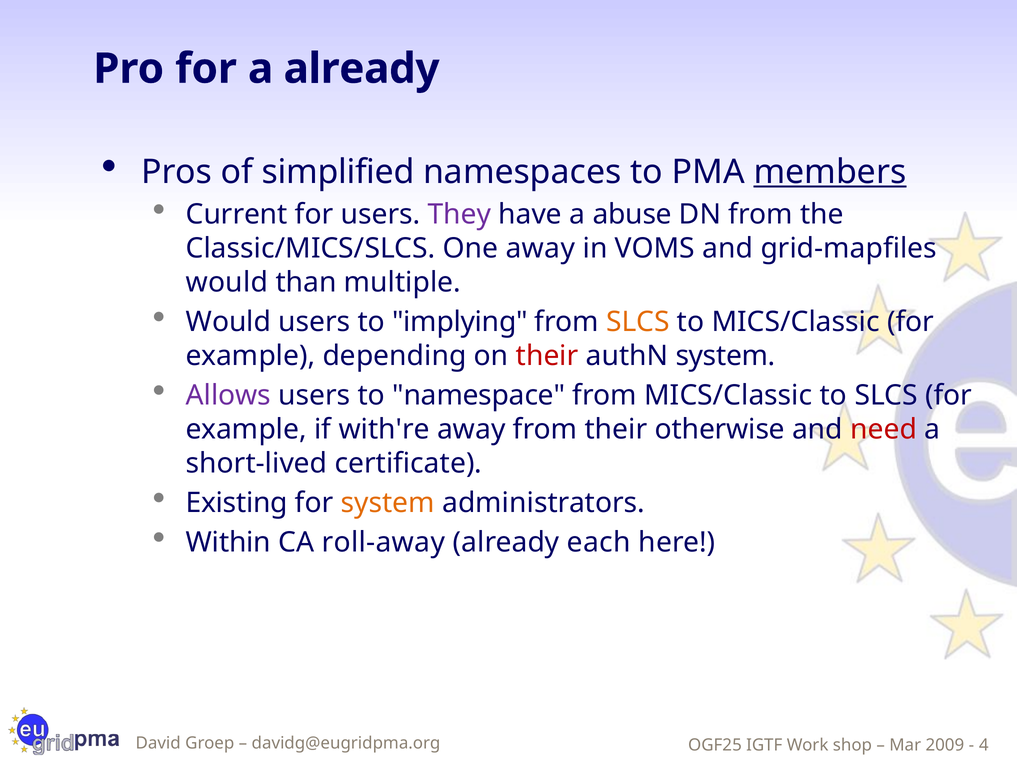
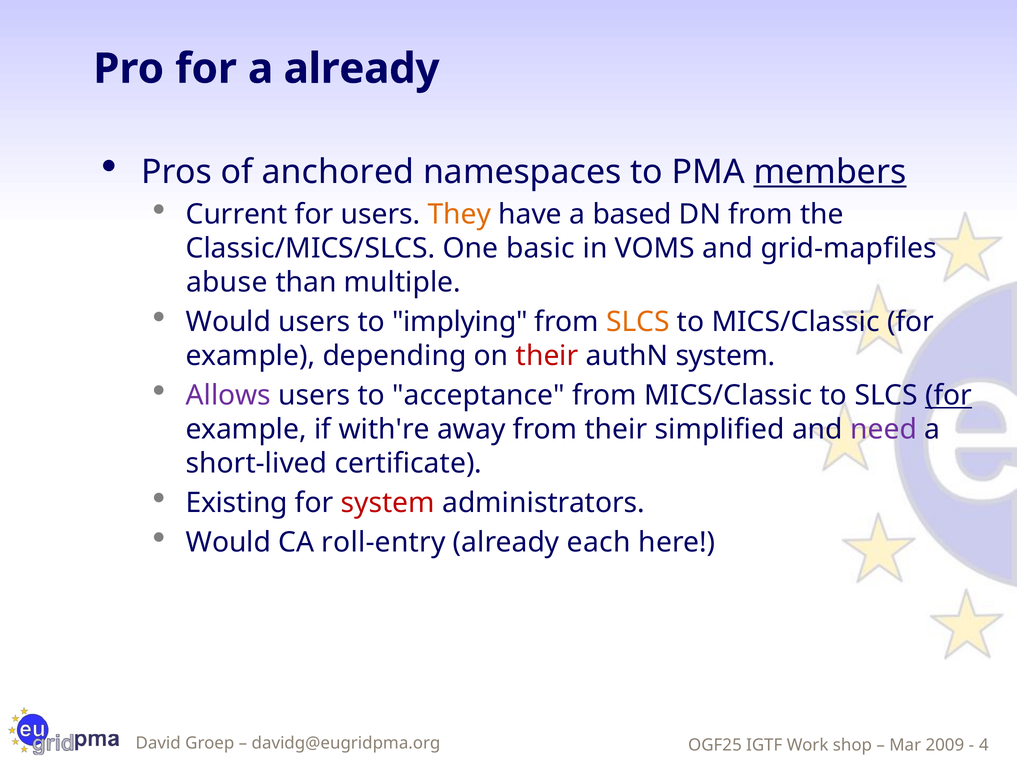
simplified: simplified -> anchored (338, 172)
They colour: purple -> orange (459, 215)
abuse: abuse -> based (632, 215)
One away: away -> basic (540, 248)
would: would -> abuse (227, 282)
namespace: namespace -> acceptance (479, 395)
for underline: none -> present (949, 395)
otherwise: otherwise -> simplified (720, 429)
need colour: red -> purple (884, 429)
system colour: orange -> red (388, 503)
Within: Within -> Would (228, 542)
roll-away: roll-away -> roll-entry (383, 542)
